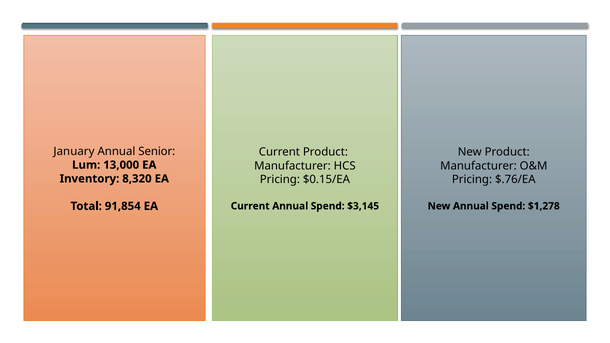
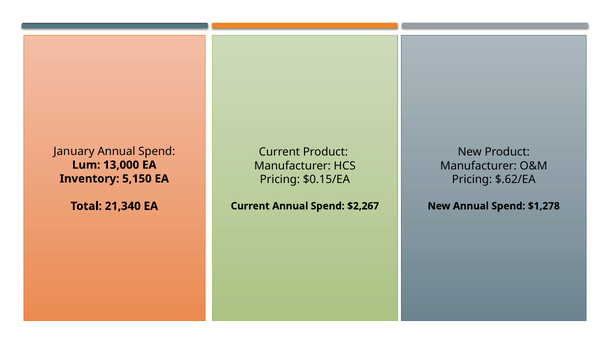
Senior: Senior -> Spend (157, 151)
$.76/EA: $.76/EA -> $.62/EA (515, 180)
8,320: 8,320 -> 5,150 (137, 179)
91,854: 91,854 -> 21,340 (123, 206)
$3,145: $3,145 -> $2,267 (363, 206)
